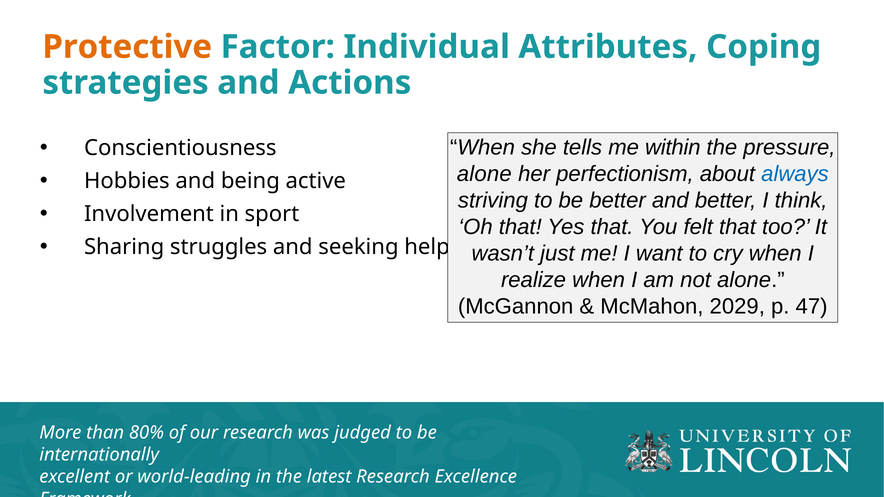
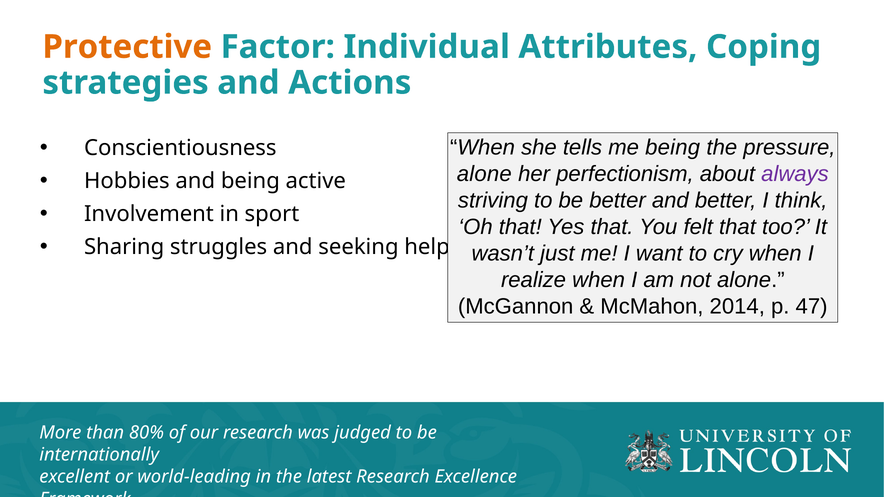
me within: within -> being (673, 148)
always colour: blue -> purple (795, 174)
2029: 2029 -> 2014 (737, 307)
